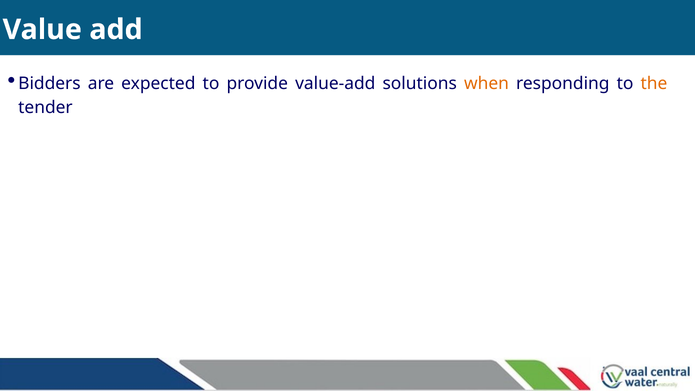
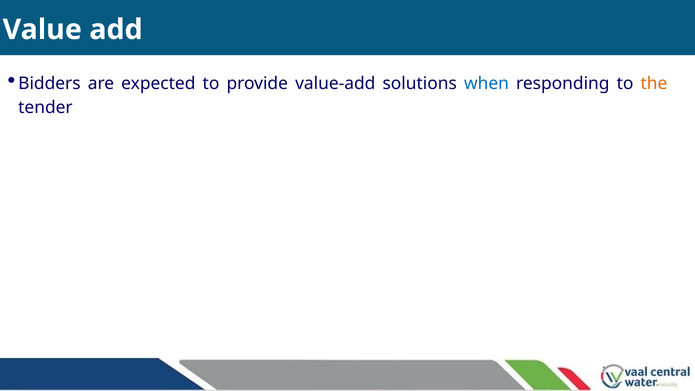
when colour: orange -> blue (486, 83)
